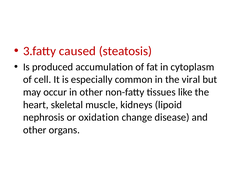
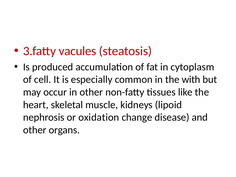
caused: caused -> vacules (78, 51)
viral: viral -> with (191, 80)
